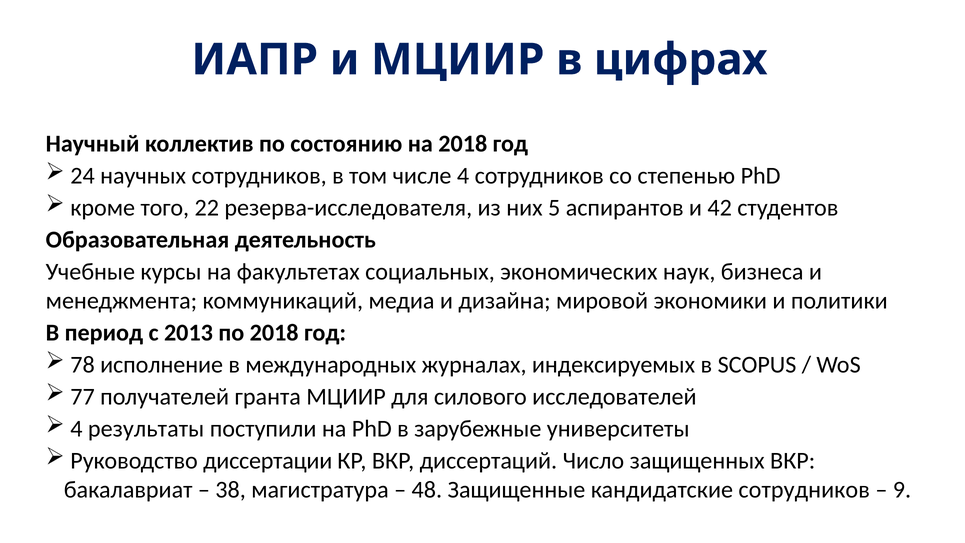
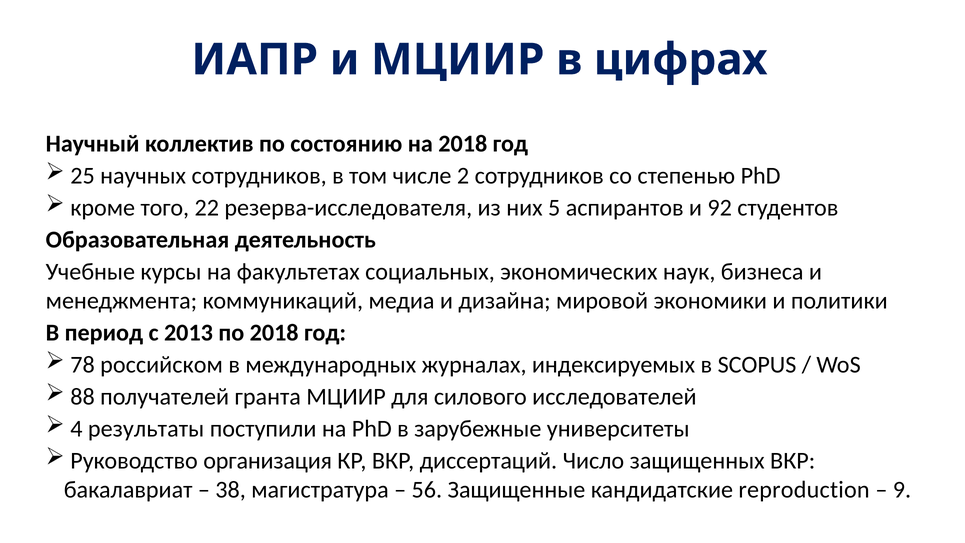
24: 24 -> 25 (83, 176)
числе 4: 4 -> 2 (463, 176)
42: 42 -> 92 (720, 208)
исполнение: исполнение -> российском (162, 365)
77: 77 -> 88 (83, 397)
диссертации: диссертации -> организация (268, 461)
48: 48 -> 56 (427, 489)
кандидатские сотрудников: сотрудников -> reproduction (804, 489)
